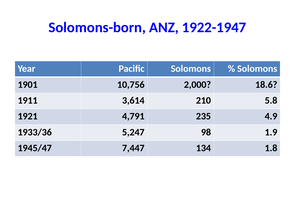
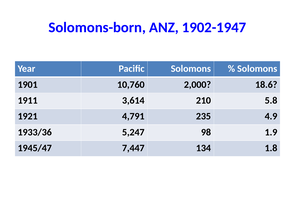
1922-1947: 1922-1947 -> 1902-1947 (214, 27)
10,756: 10,756 -> 10,760 (131, 85)
